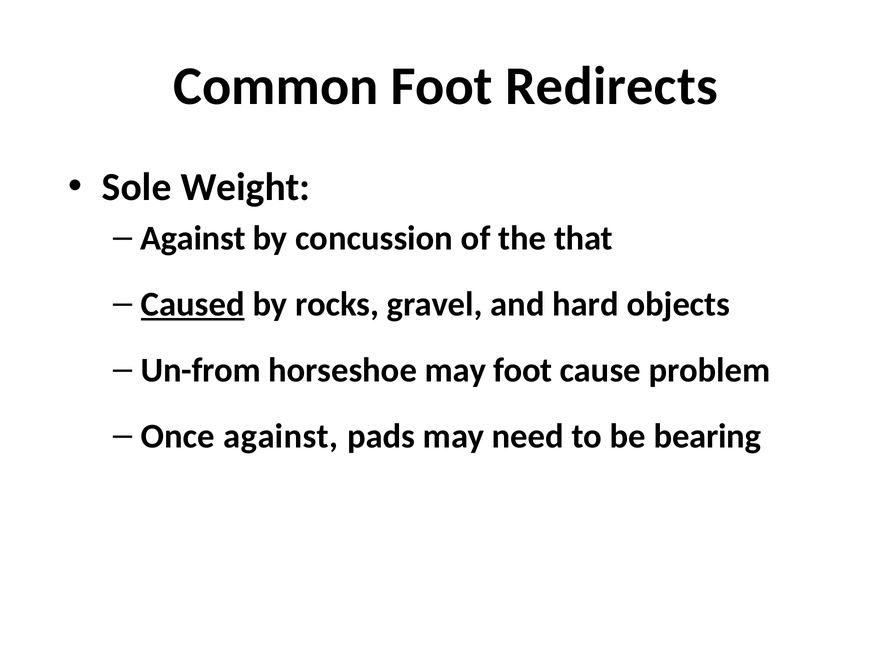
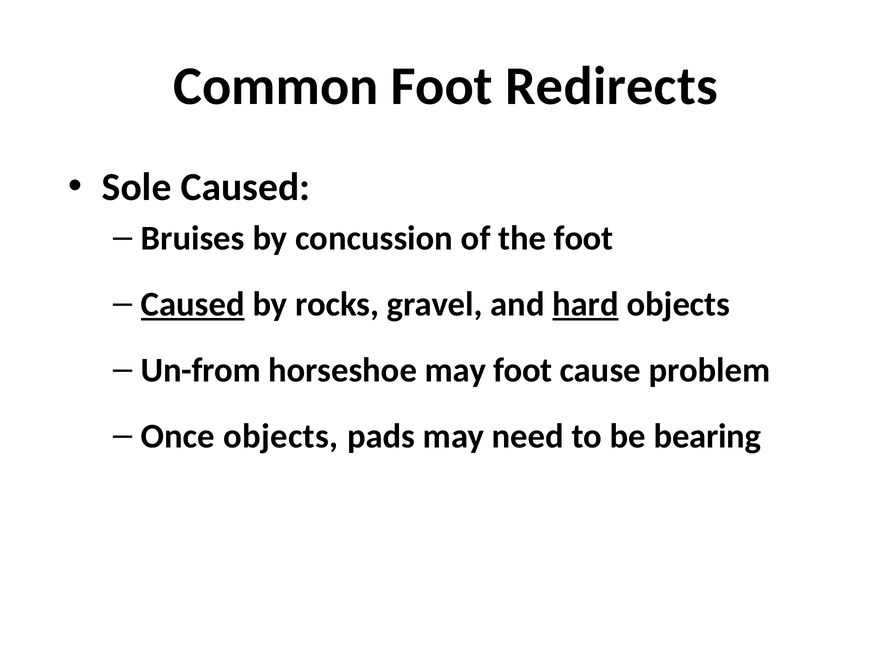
Sole Weight: Weight -> Caused (245, 187)
Against: Against -> Bruises (193, 238)
the that: that -> foot (584, 238)
hard underline: none -> present (586, 304)
Once against: against -> objects (281, 436)
